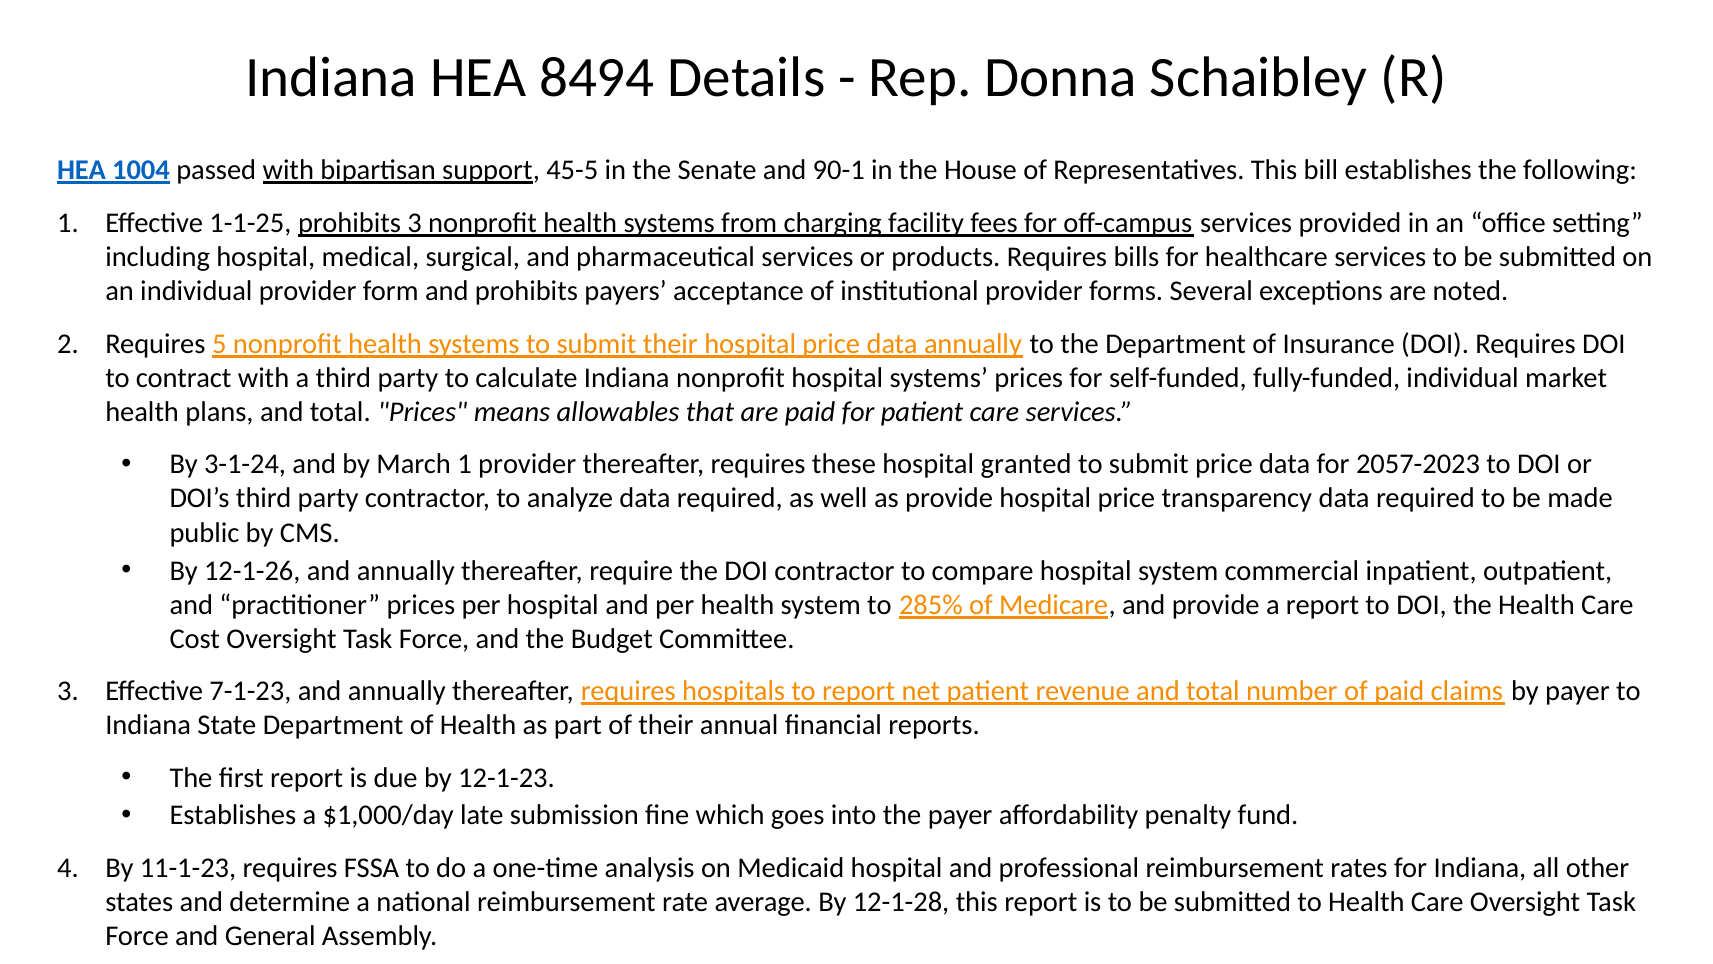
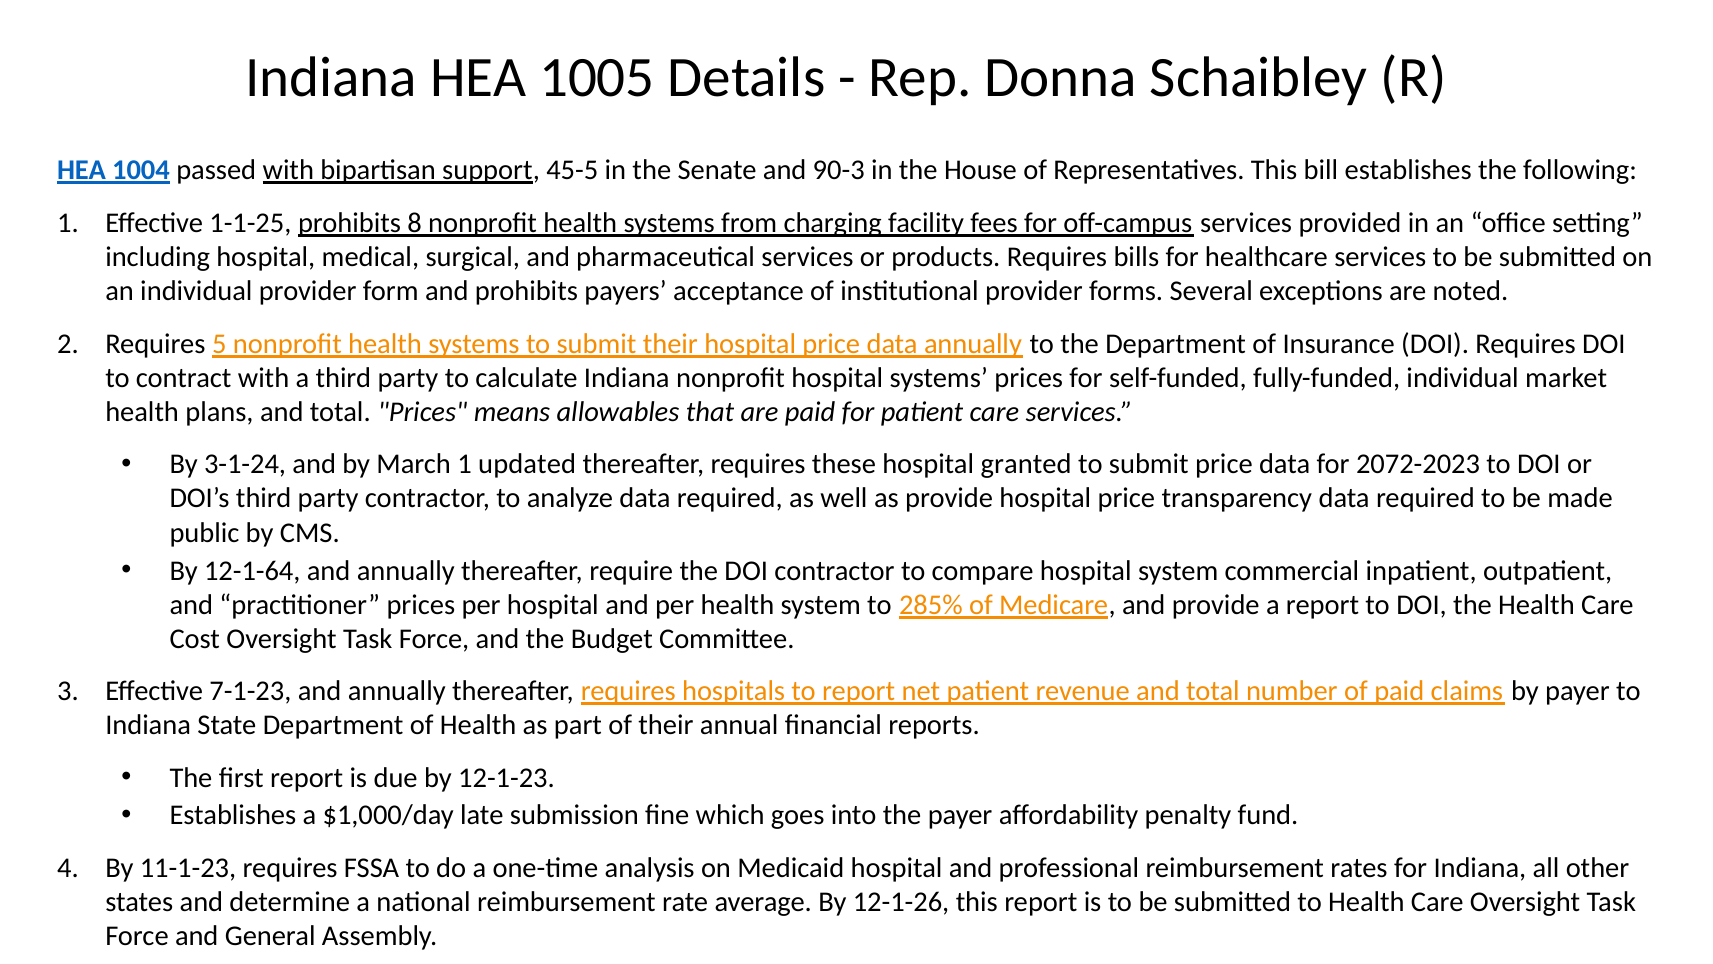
8494: 8494 -> 1005 (597, 77)
90-1: 90-1 -> 90-3 (839, 170)
prohibits 3: 3 -> 8 (415, 223)
1 provider: provider -> updated (527, 464)
2057-2023: 2057-2023 -> 2072-2023 (1418, 464)
12-1-26: 12-1-26 -> 12-1-64 (252, 570)
12-1-28: 12-1-28 -> 12-1-26 (901, 901)
